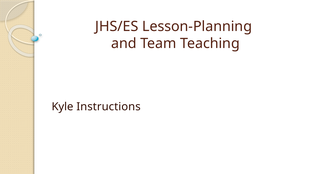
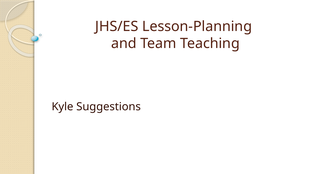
Instructions: Instructions -> Suggestions (109, 107)
